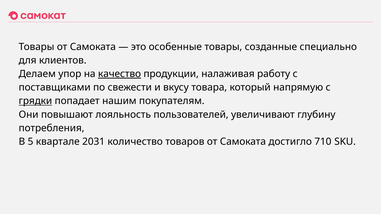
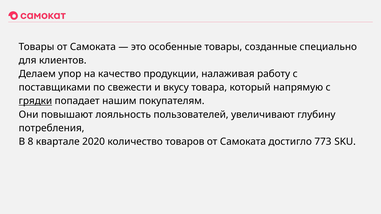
качество underline: present -> none (120, 74)
5: 5 -> 8 (30, 142)
2031: 2031 -> 2020 (94, 142)
710: 710 -> 773 (323, 142)
